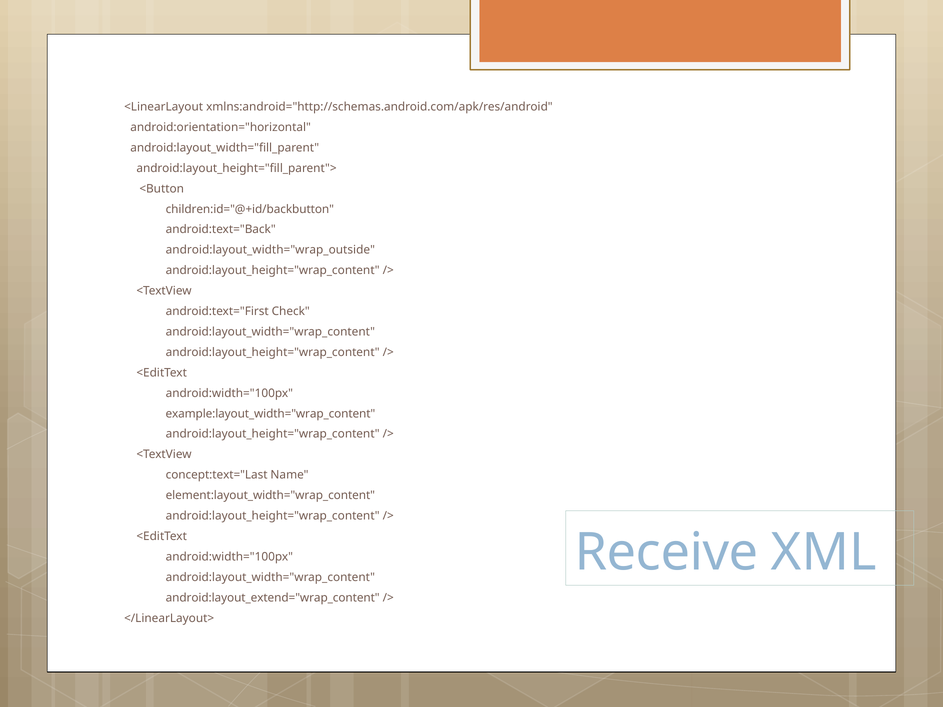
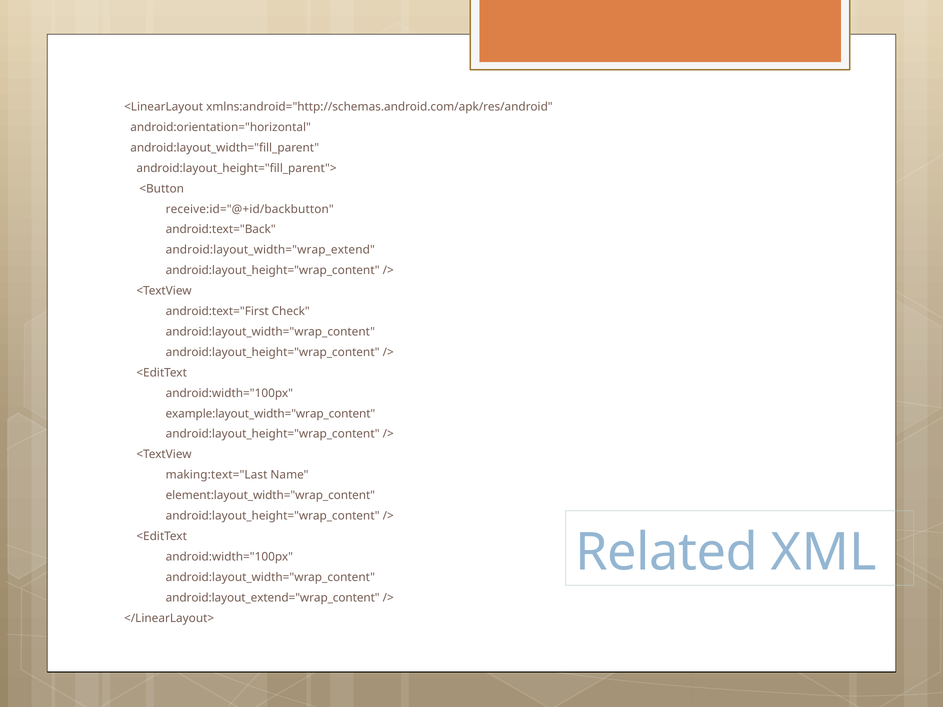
children:id="@+id/backbutton: children:id="@+id/backbutton -> receive:id="@+id/backbutton (250, 209)
android:layout_width="wrap_outside: android:layout_width="wrap_outside -> android:layout_width="wrap_extend (270, 250)
concept:text="Last: concept:text="Last -> making:text="Last (217, 475)
Receive: Receive -> Related (667, 553)
